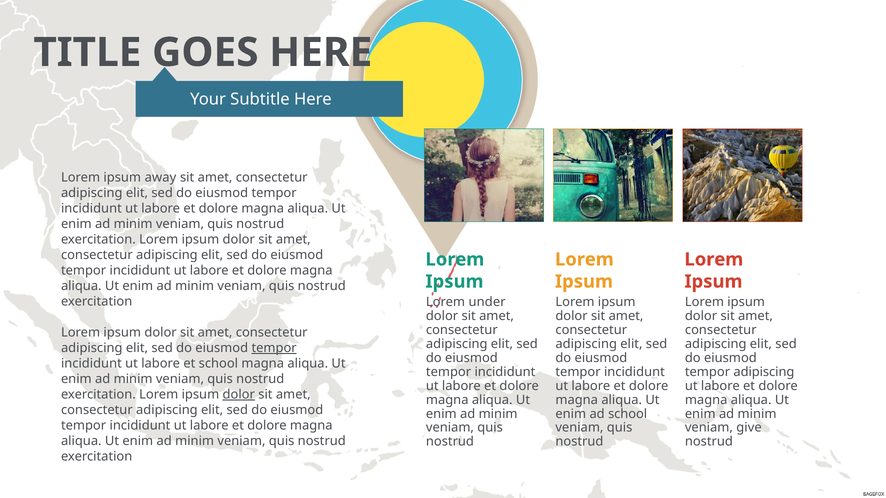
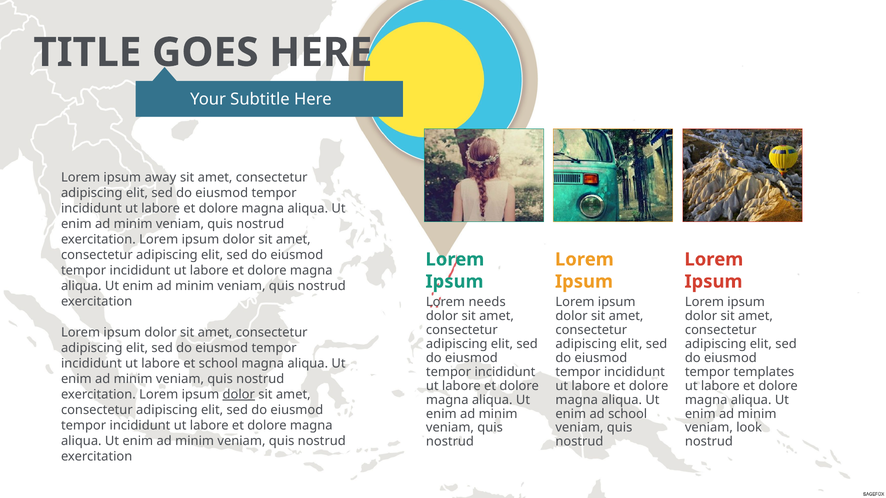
under: under -> needs (487, 302)
tempor underline: present -> none (274, 348)
tempor adipiscing: adipiscing -> templates (764, 372)
give: give -> look (749, 428)
